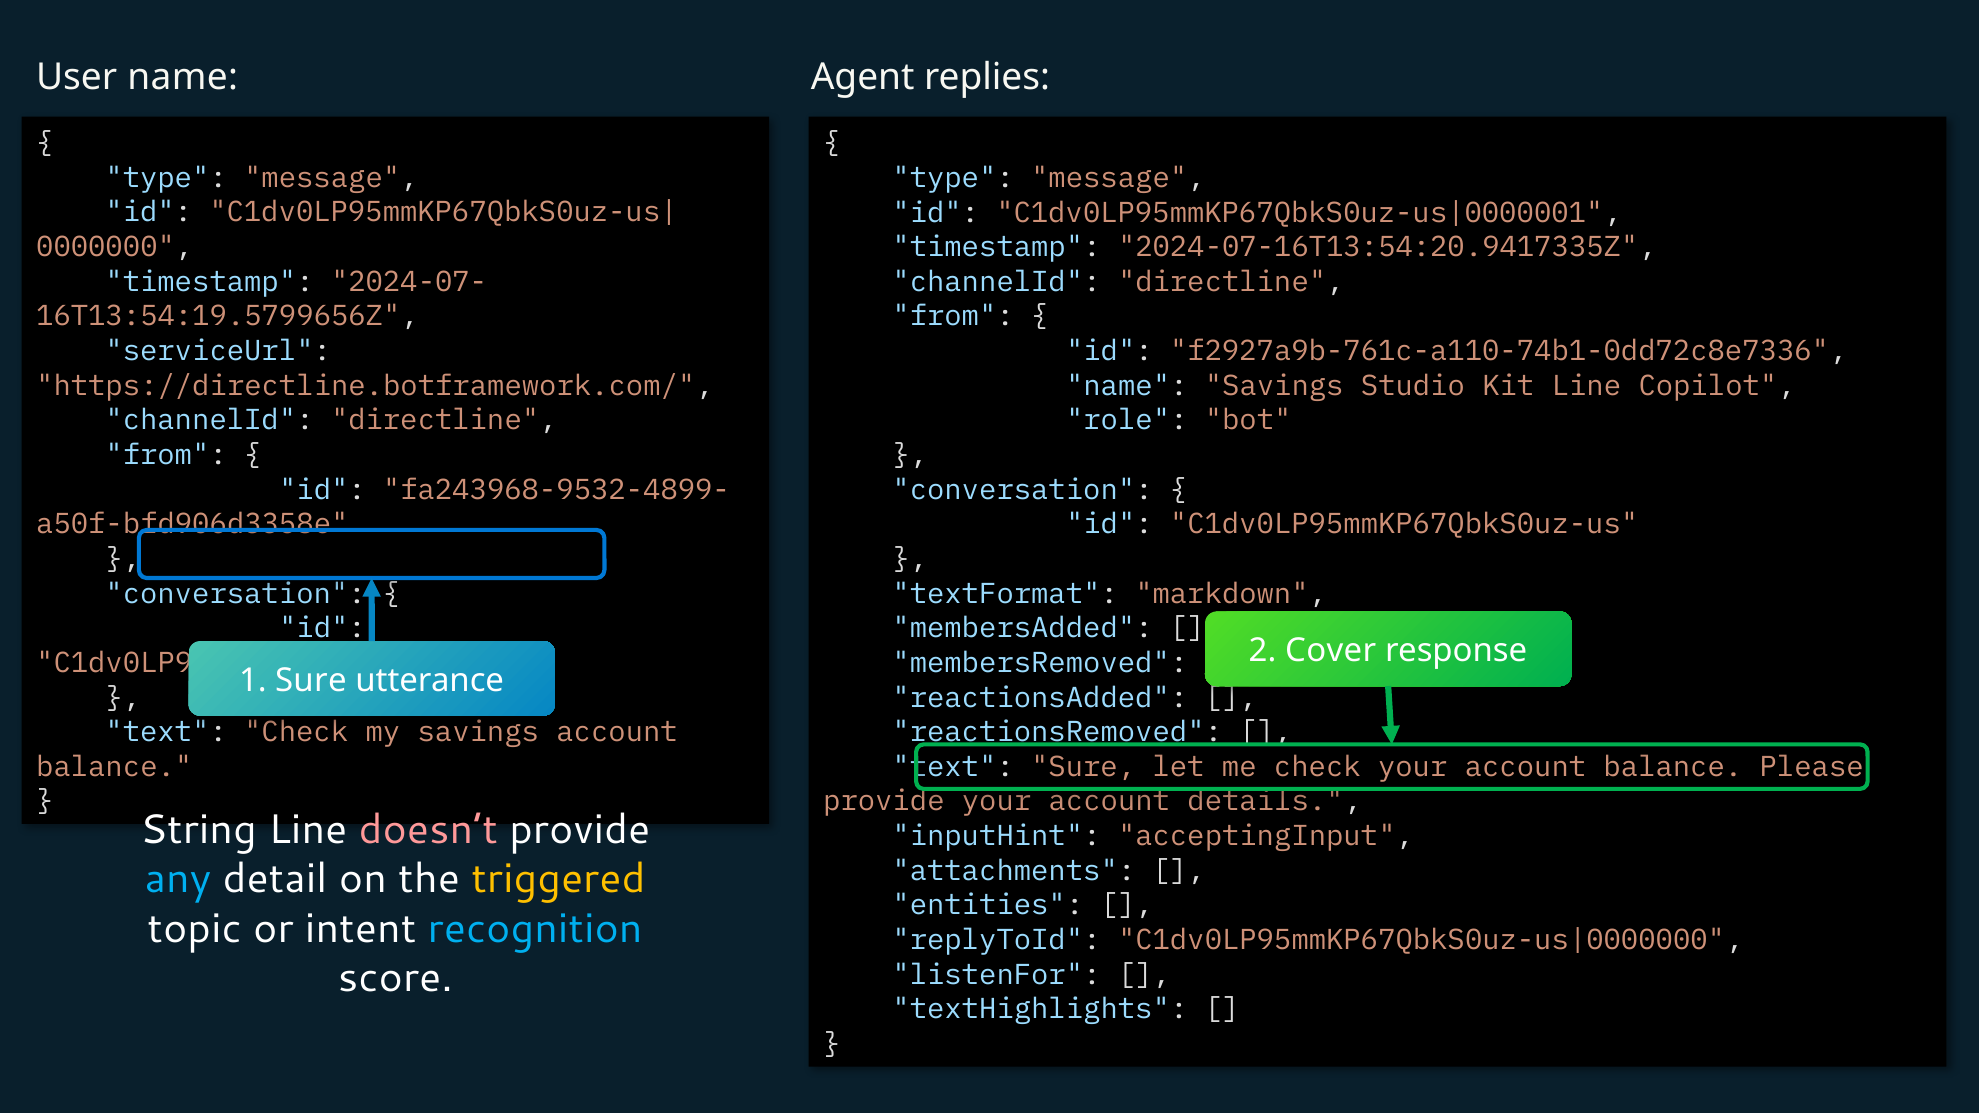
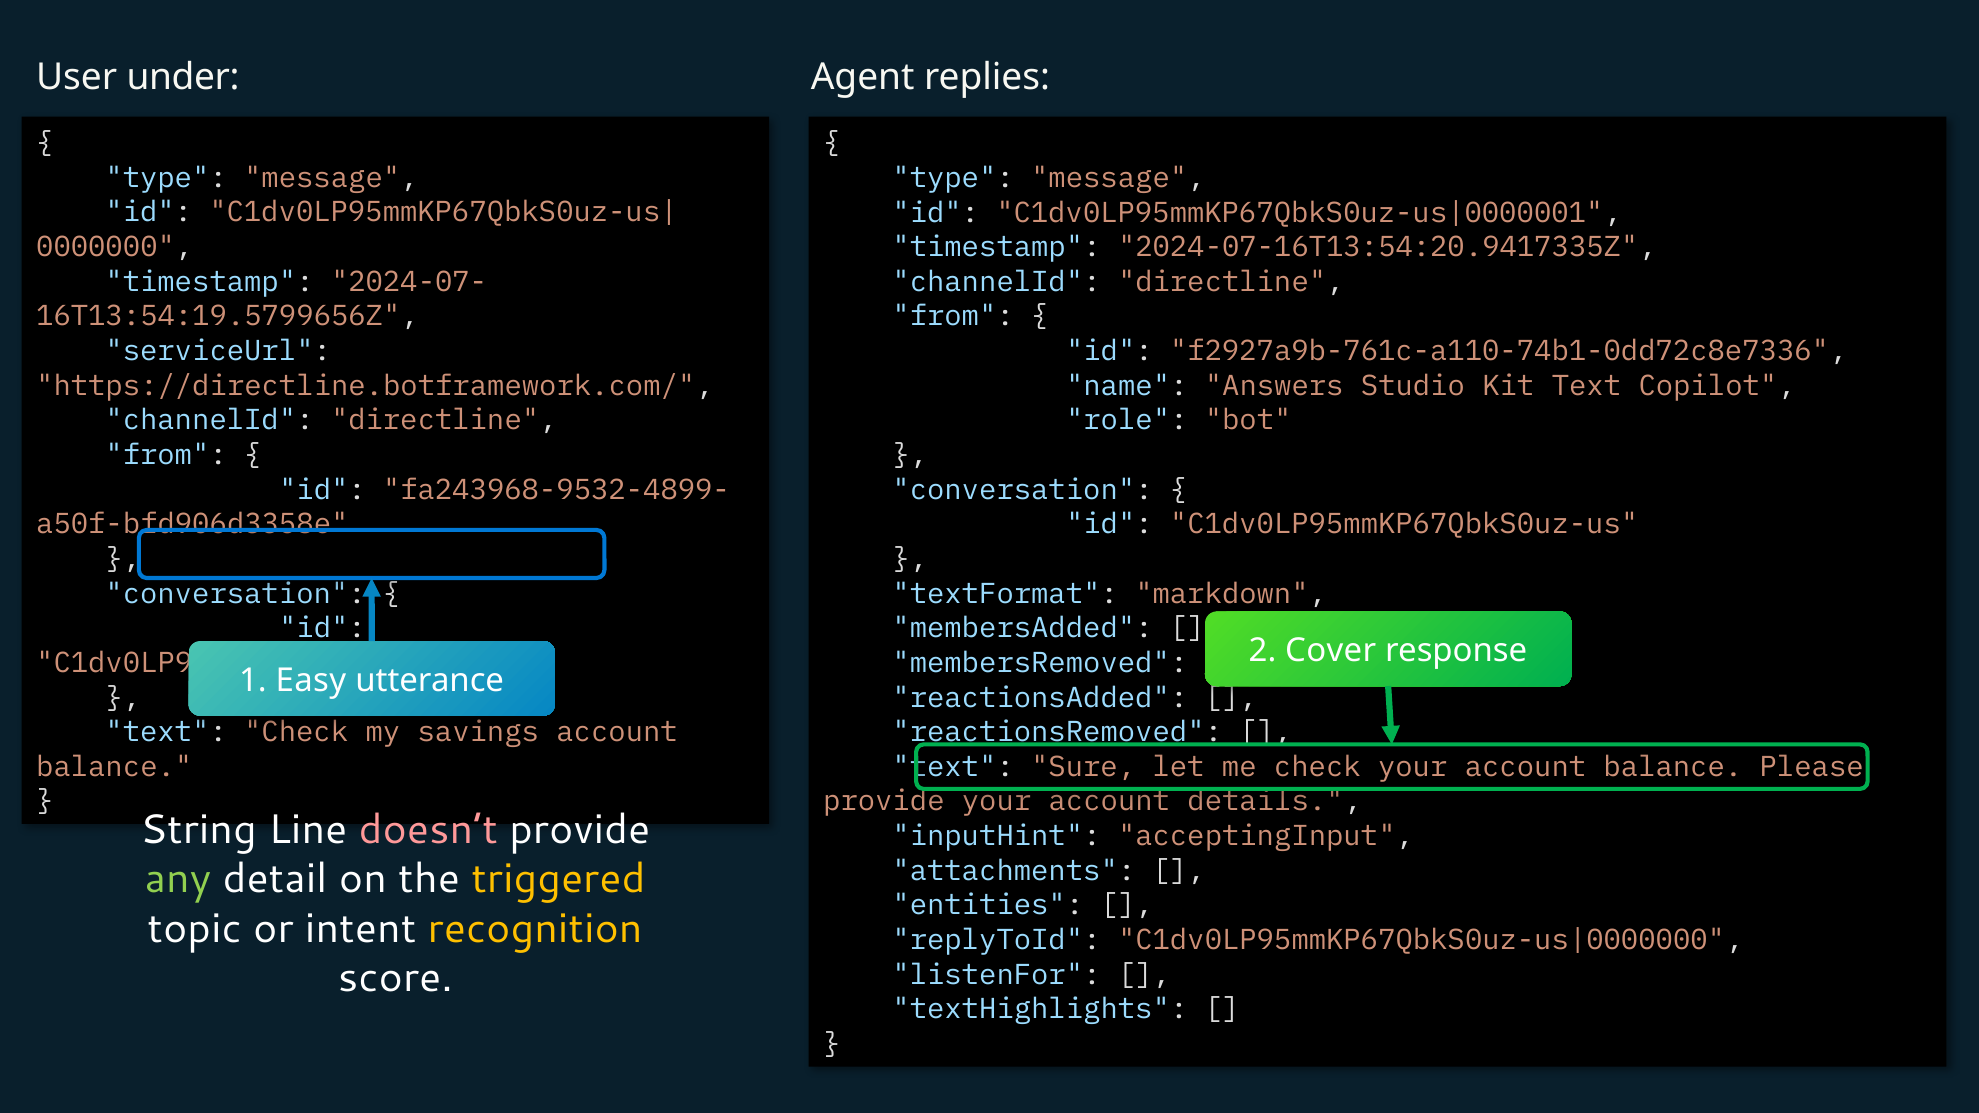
User name: name -> under (183, 78)
name Savings: Savings -> Answers (1274, 386)
Kit Line: Line -> Text (1586, 386)
1 Sure: Sure -> Easy (311, 681)
any colour: light blue -> light green (178, 879)
recognition colour: light blue -> yellow (535, 929)
